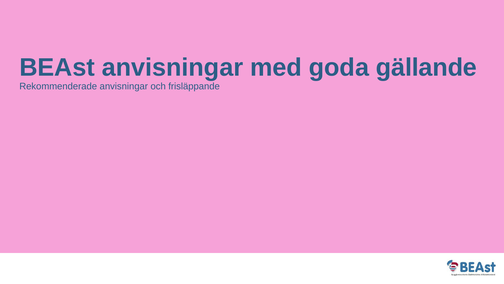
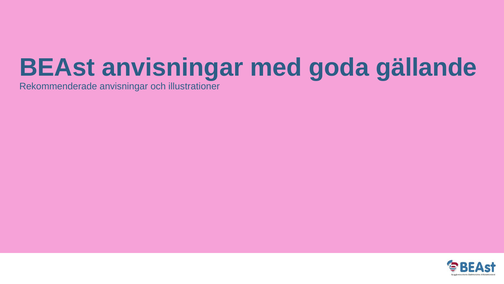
frisläppande: frisläppande -> illustrationer (194, 86)
